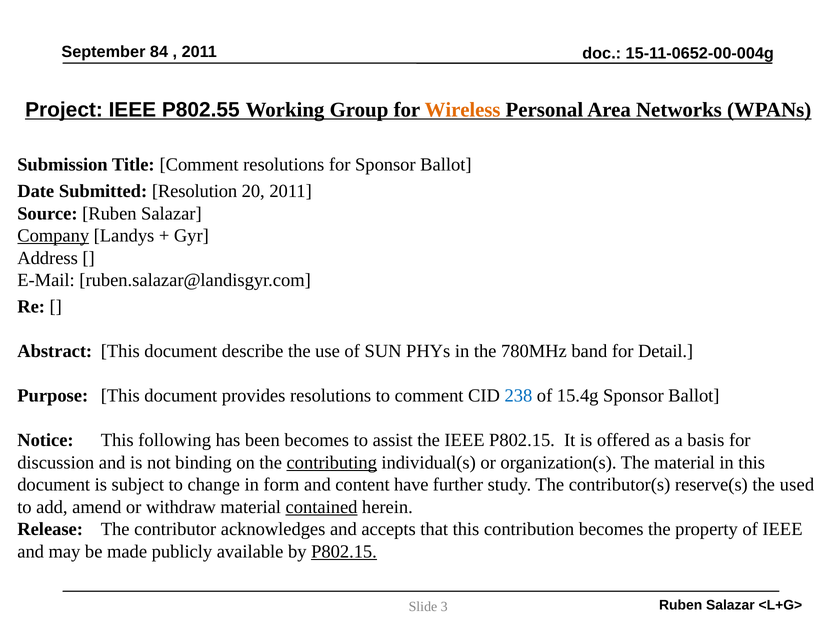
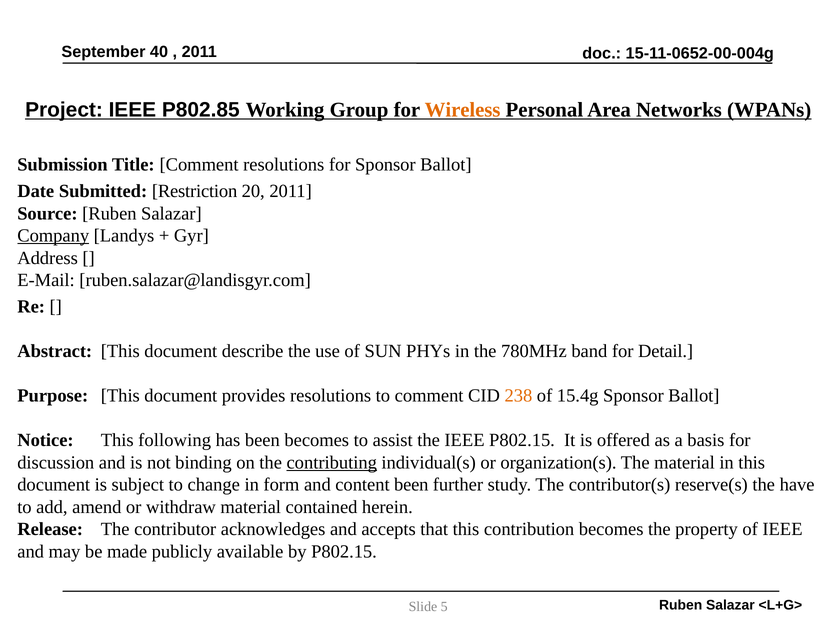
84: 84 -> 40 (159, 52)
P802.55: P802.55 -> P802.85 (201, 110)
Resolution: Resolution -> Restriction (195, 191)
238 colour: blue -> orange (518, 396)
content have: have -> been (411, 485)
used: used -> have (797, 485)
contained underline: present -> none (322, 507)
P802.15 underline: present -> none (344, 552)
3: 3 -> 5 (444, 607)
